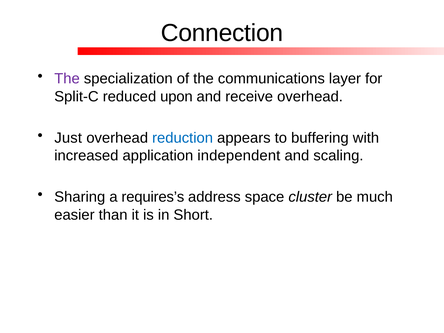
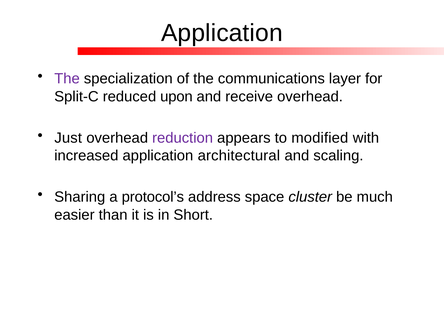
Connection: Connection -> Application (222, 33)
reduction colour: blue -> purple (183, 138)
buffering: buffering -> modified (320, 138)
independent: independent -> architectural (239, 156)
requires’s: requires’s -> protocol’s (153, 197)
